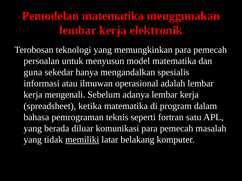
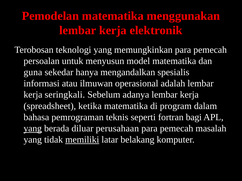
mengenali: mengenali -> seringkali (65, 95)
satu: satu -> bagi (194, 117)
yang underline: none -> present (33, 129)
komunikasi: komunikasi -> perusahaan (117, 129)
